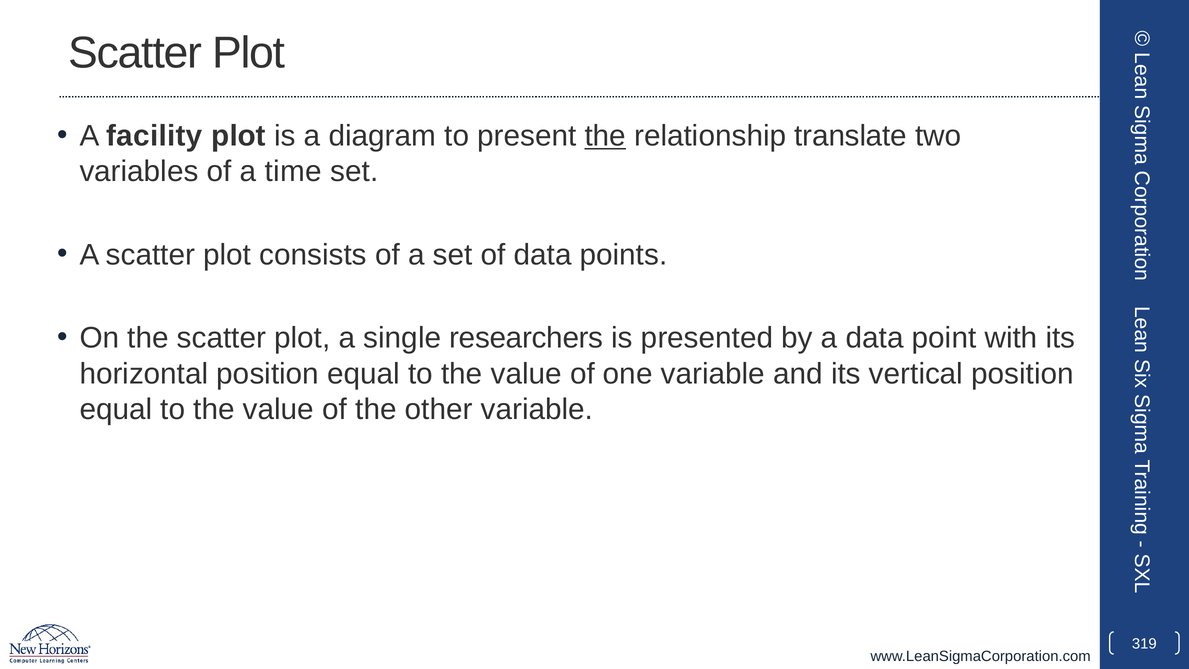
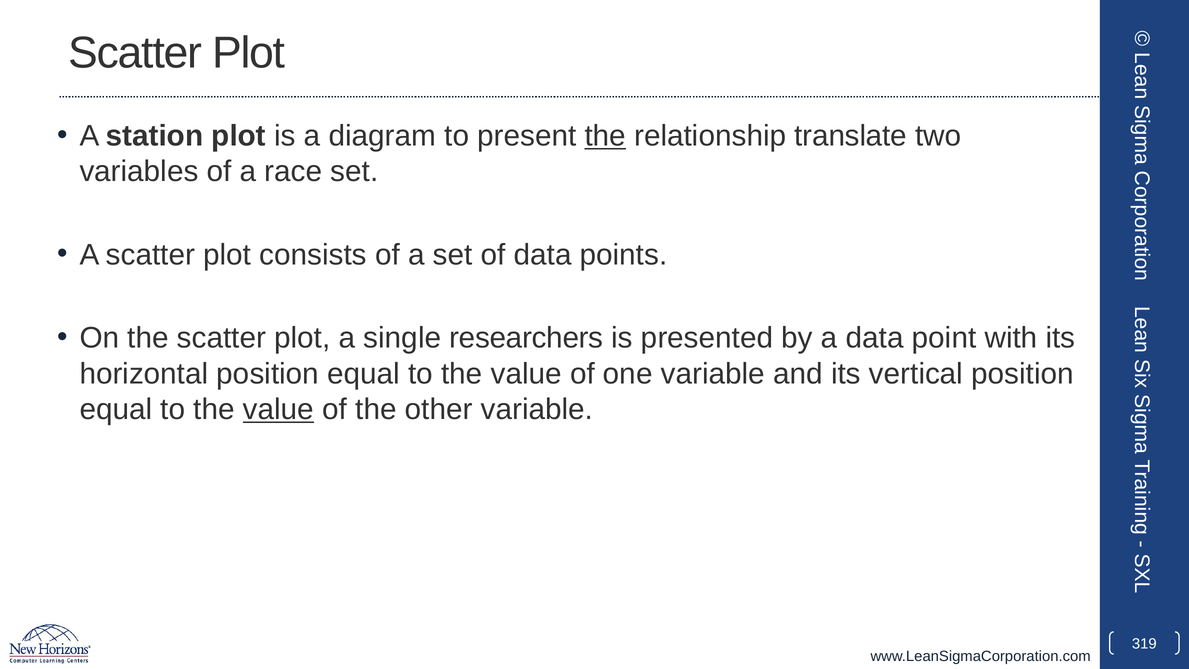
facility: facility -> station (155, 136)
time: time -> race (293, 172)
value underline: none -> present (278, 409)
